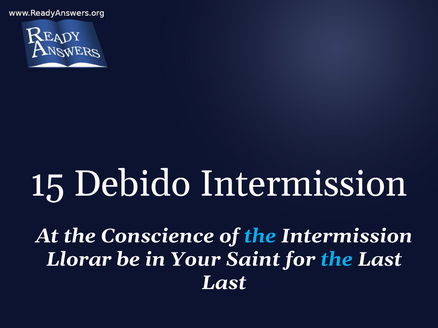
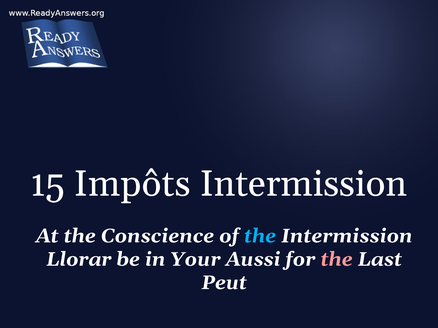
Debido: Debido -> Impôts (132, 184)
Saint: Saint -> Aussi (253, 260)
the colour: light blue -> pink (337, 260)
Last: Last -> Peut (224, 283)
